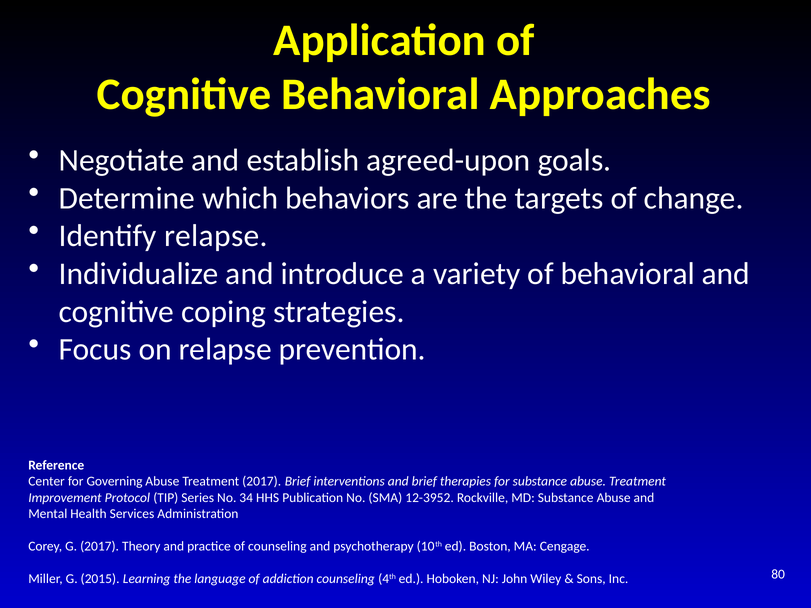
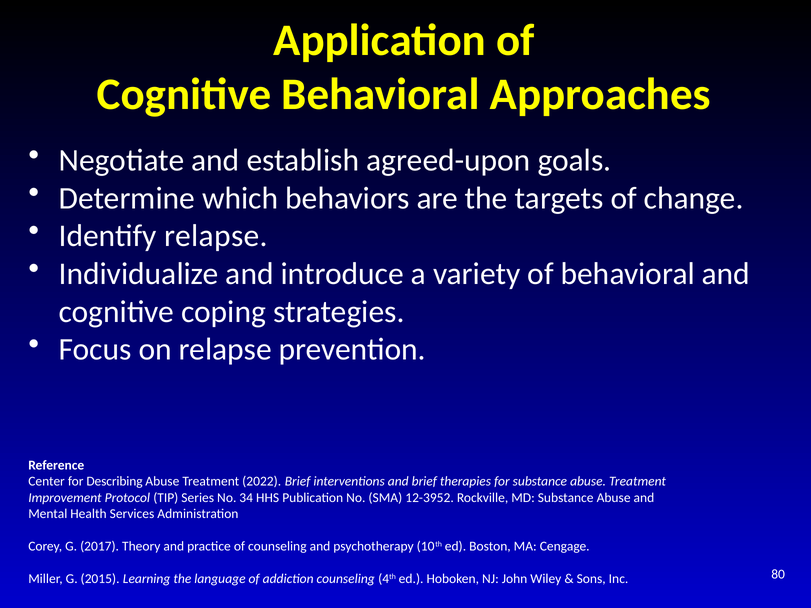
Governing: Governing -> Describing (115, 482)
Treatment 2017: 2017 -> 2022 (262, 482)
